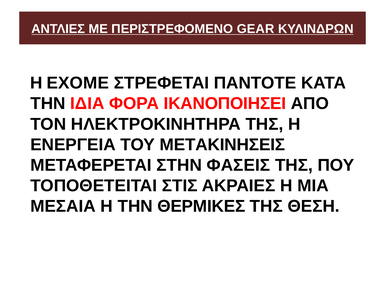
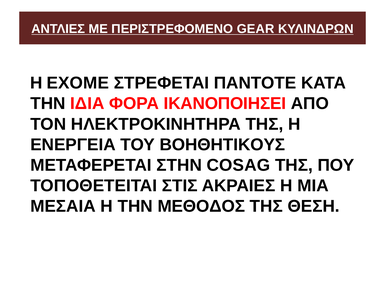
ΜΕΤΑΚΙΝΗΣΕΙΣ: ΜΕΤΑΚΙΝΗΣΕΙΣ -> ΒΟΗΘΗΤΙΚΟΥΣ (222, 145)
ΦΑΣΕΙΣ: ΦΑΣΕΙΣ -> COSAG (238, 165)
ΘΕΡΜΙΚΕΣ: ΘΕΡΜΙΚΕΣ -> ΜΕΘΟΔΟΣ (201, 206)
